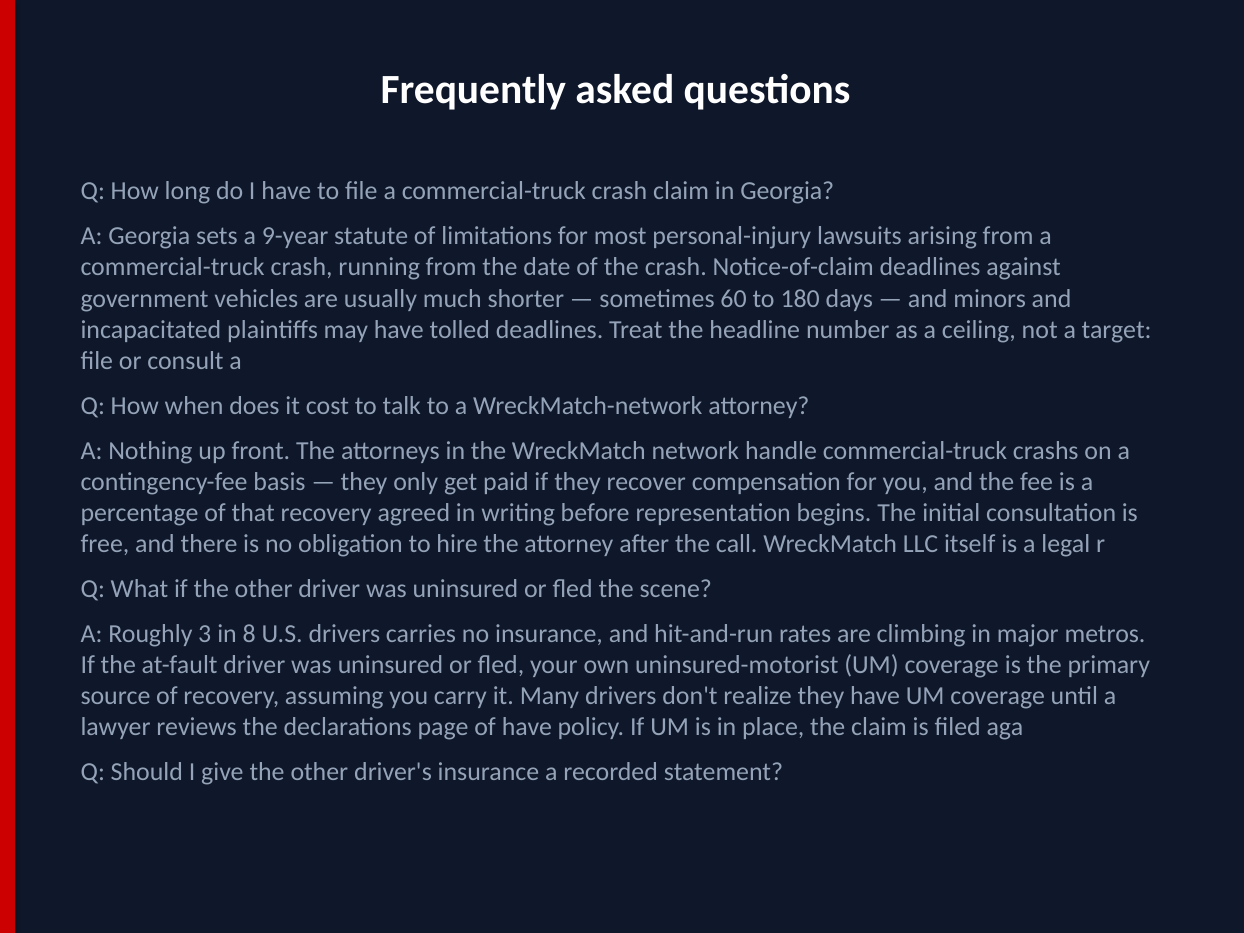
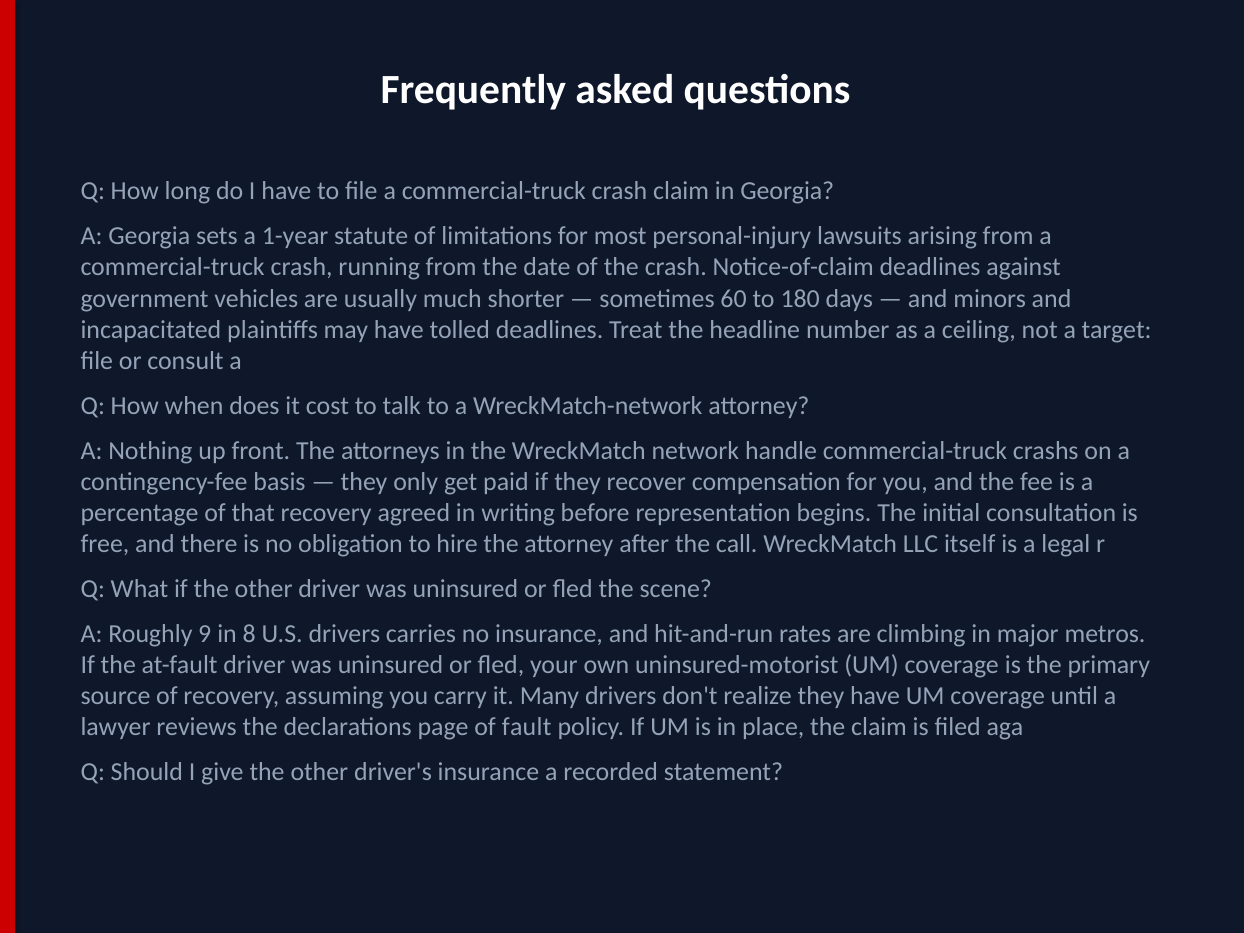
9-year: 9-year -> 1-year (295, 236)
3: 3 -> 9 (205, 634)
of have: have -> fault (527, 727)
